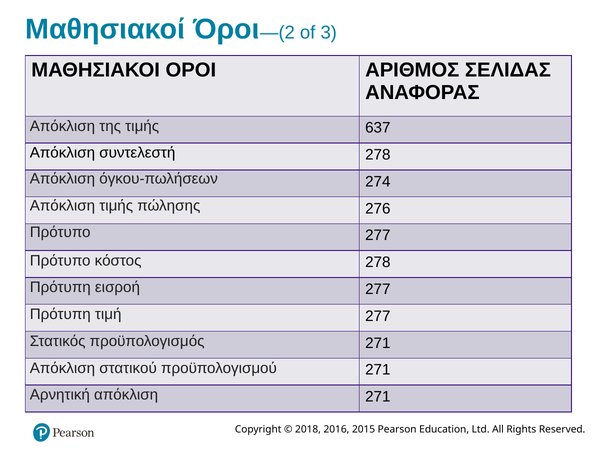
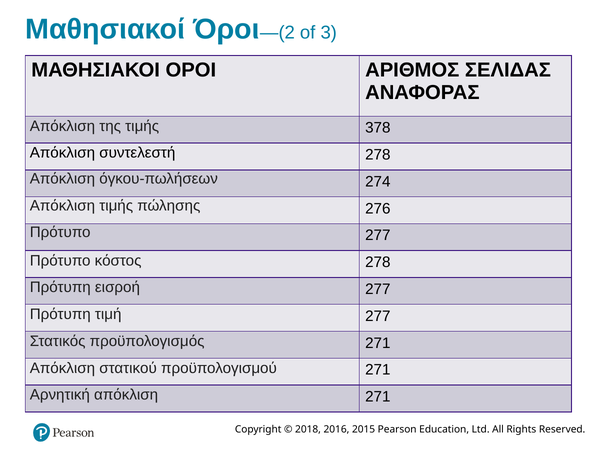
637: 637 -> 378 (378, 128)
